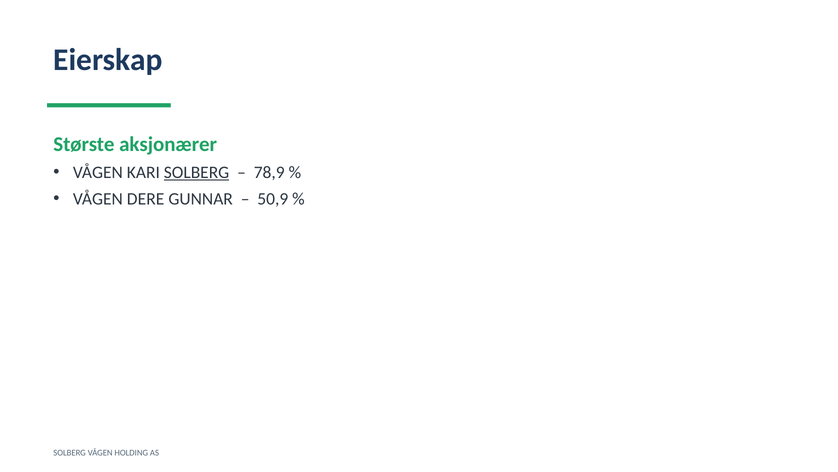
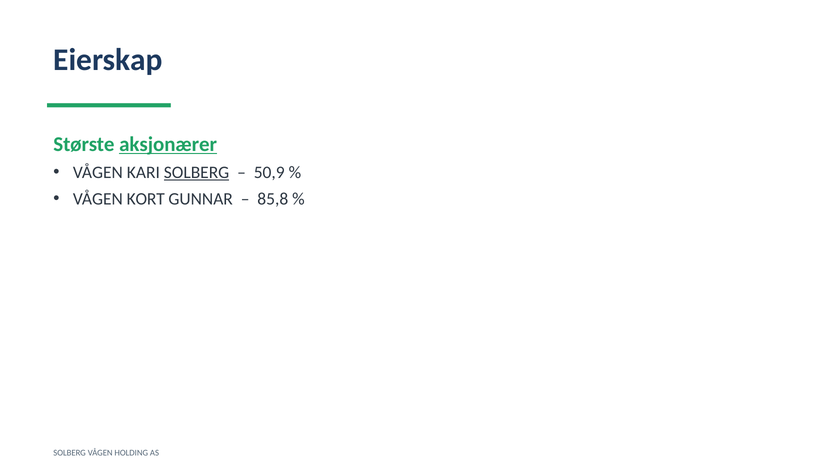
aksjonærer underline: none -> present (168, 144)
78,9: 78,9 -> 50,9 (269, 172)
DERE: DERE -> KORT (146, 199)
50,9: 50,9 -> 85,8 (273, 199)
